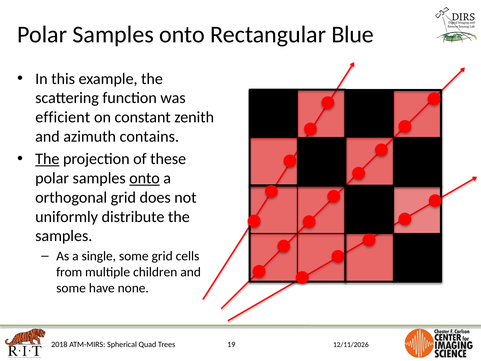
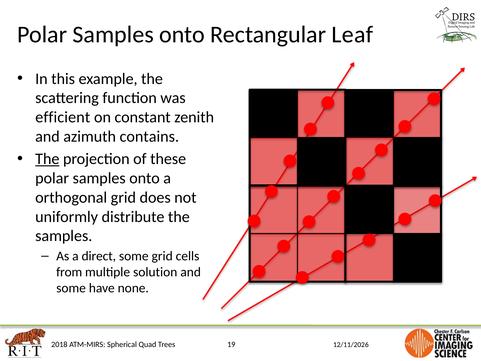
Blue: Blue -> Leaf (352, 34)
onto underline: present -> none (145, 178)
single: single -> direct (99, 256)
children: children -> solution (155, 272)
